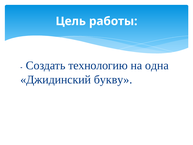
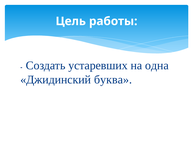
технологию: технологию -> устаревших (98, 65)
букву: букву -> буква (113, 79)
